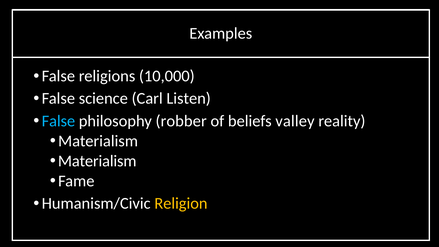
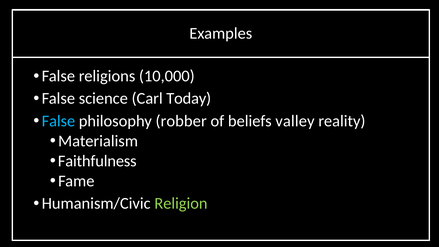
Listen: Listen -> Today (189, 99)
Materialism: Materialism -> Faithfulness (97, 161)
Religion colour: yellow -> light green (181, 203)
